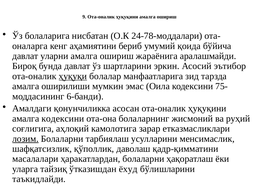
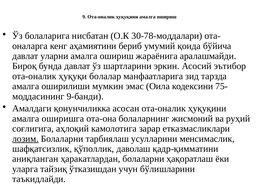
24-78-моддалари: 24-78-моддалари -> 30-78-моддалари (167, 36)
ҳуқуқи underline: present -> none (73, 76)
6-банди: 6-банди -> 9-банди (85, 96)
амалга кодексини: кодексини -> оширишга (63, 119)
масалалари: масалалари -> аниқланган (35, 159)
ёхуд: ёхуд -> учун (128, 169)
